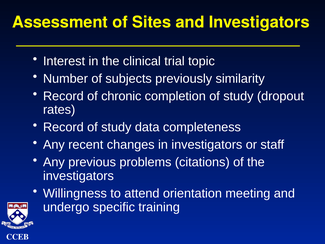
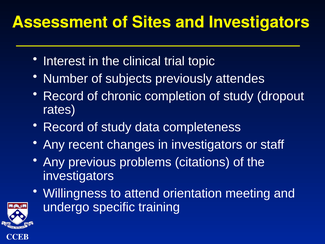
similarity: similarity -> attendes (240, 78)
